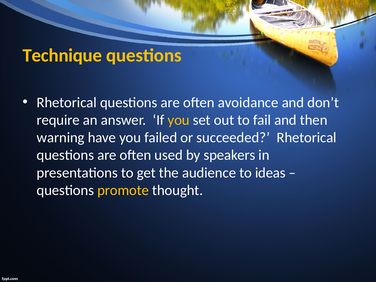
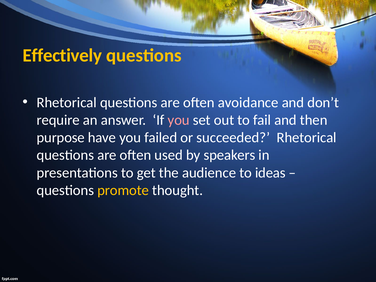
Technique: Technique -> Effectively (62, 55)
you colour: yellow -> pink (179, 120)
warning: warning -> purpose (61, 138)
